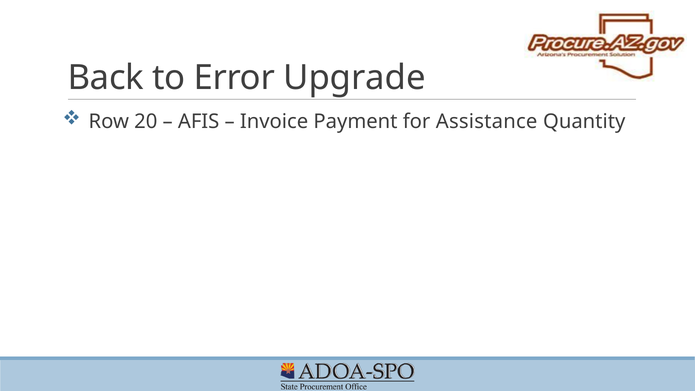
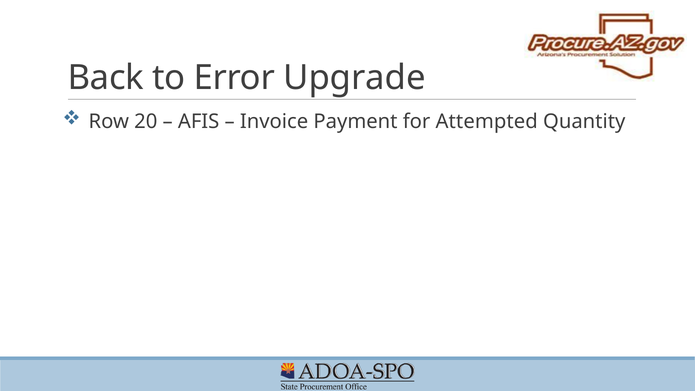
Assistance: Assistance -> Attempted (487, 121)
